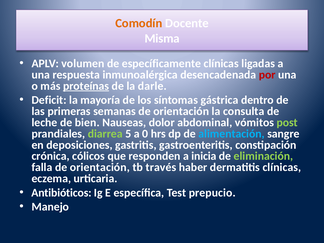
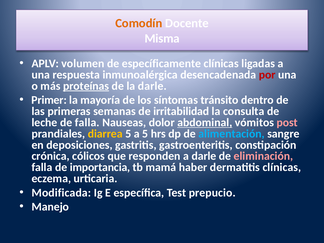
Deficit: Deficit -> Primer (49, 100)
gástrica: gástrica -> tránsito (220, 100)
semanas de orientación: orientación -> irritabilidad (181, 111)
de bien: bien -> falla (87, 122)
abdominal underline: none -> present (205, 122)
post colour: light green -> pink (287, 122)
diarrea colour: light green -> yellow (105, 134)
a 0: 0 -> 5 (145, 134)
a inicia: inicia -> darle (204, 156)
eliminación colour: light green -> pink (263, 156)
falla de orientación: orientación -> importancia (100, 167)
través: través -> mamá (161, 167)
Antibióticos: Antibióticos -> Modificada (61, 193)
